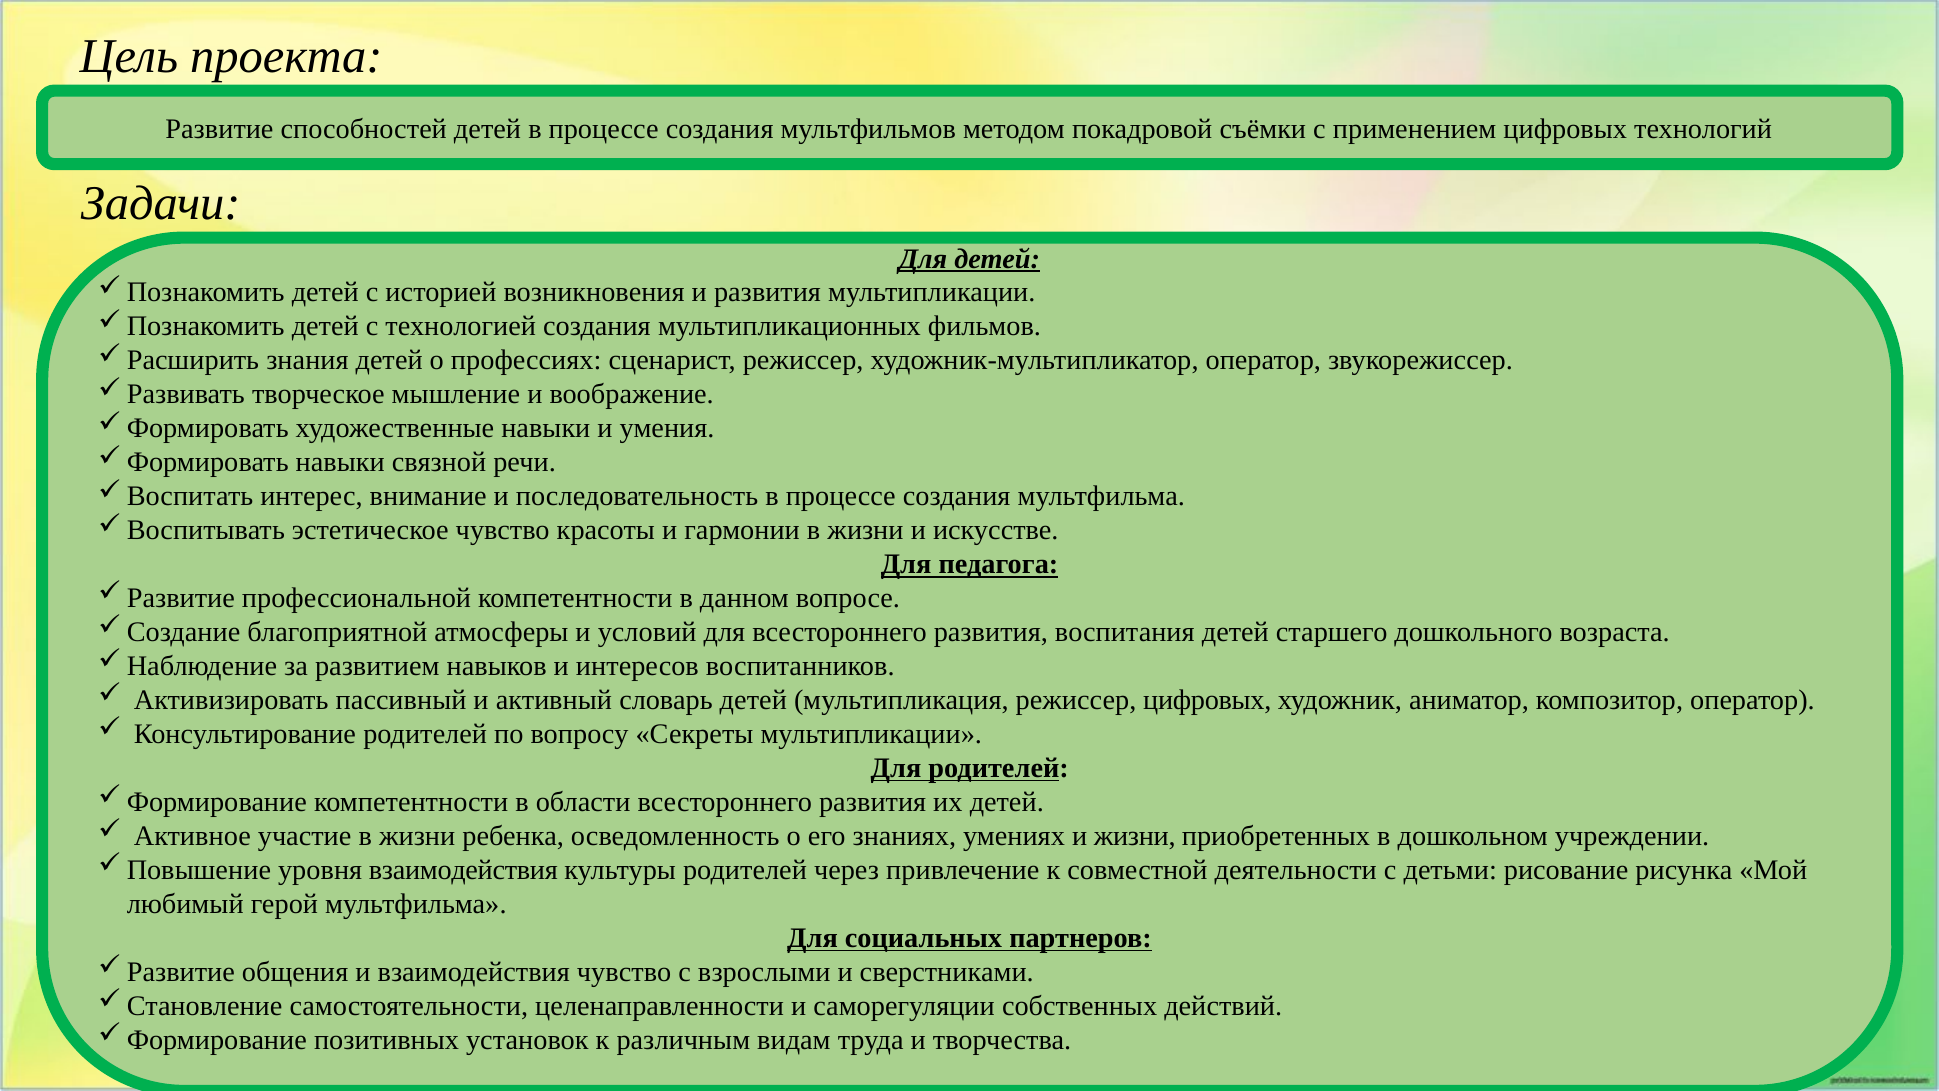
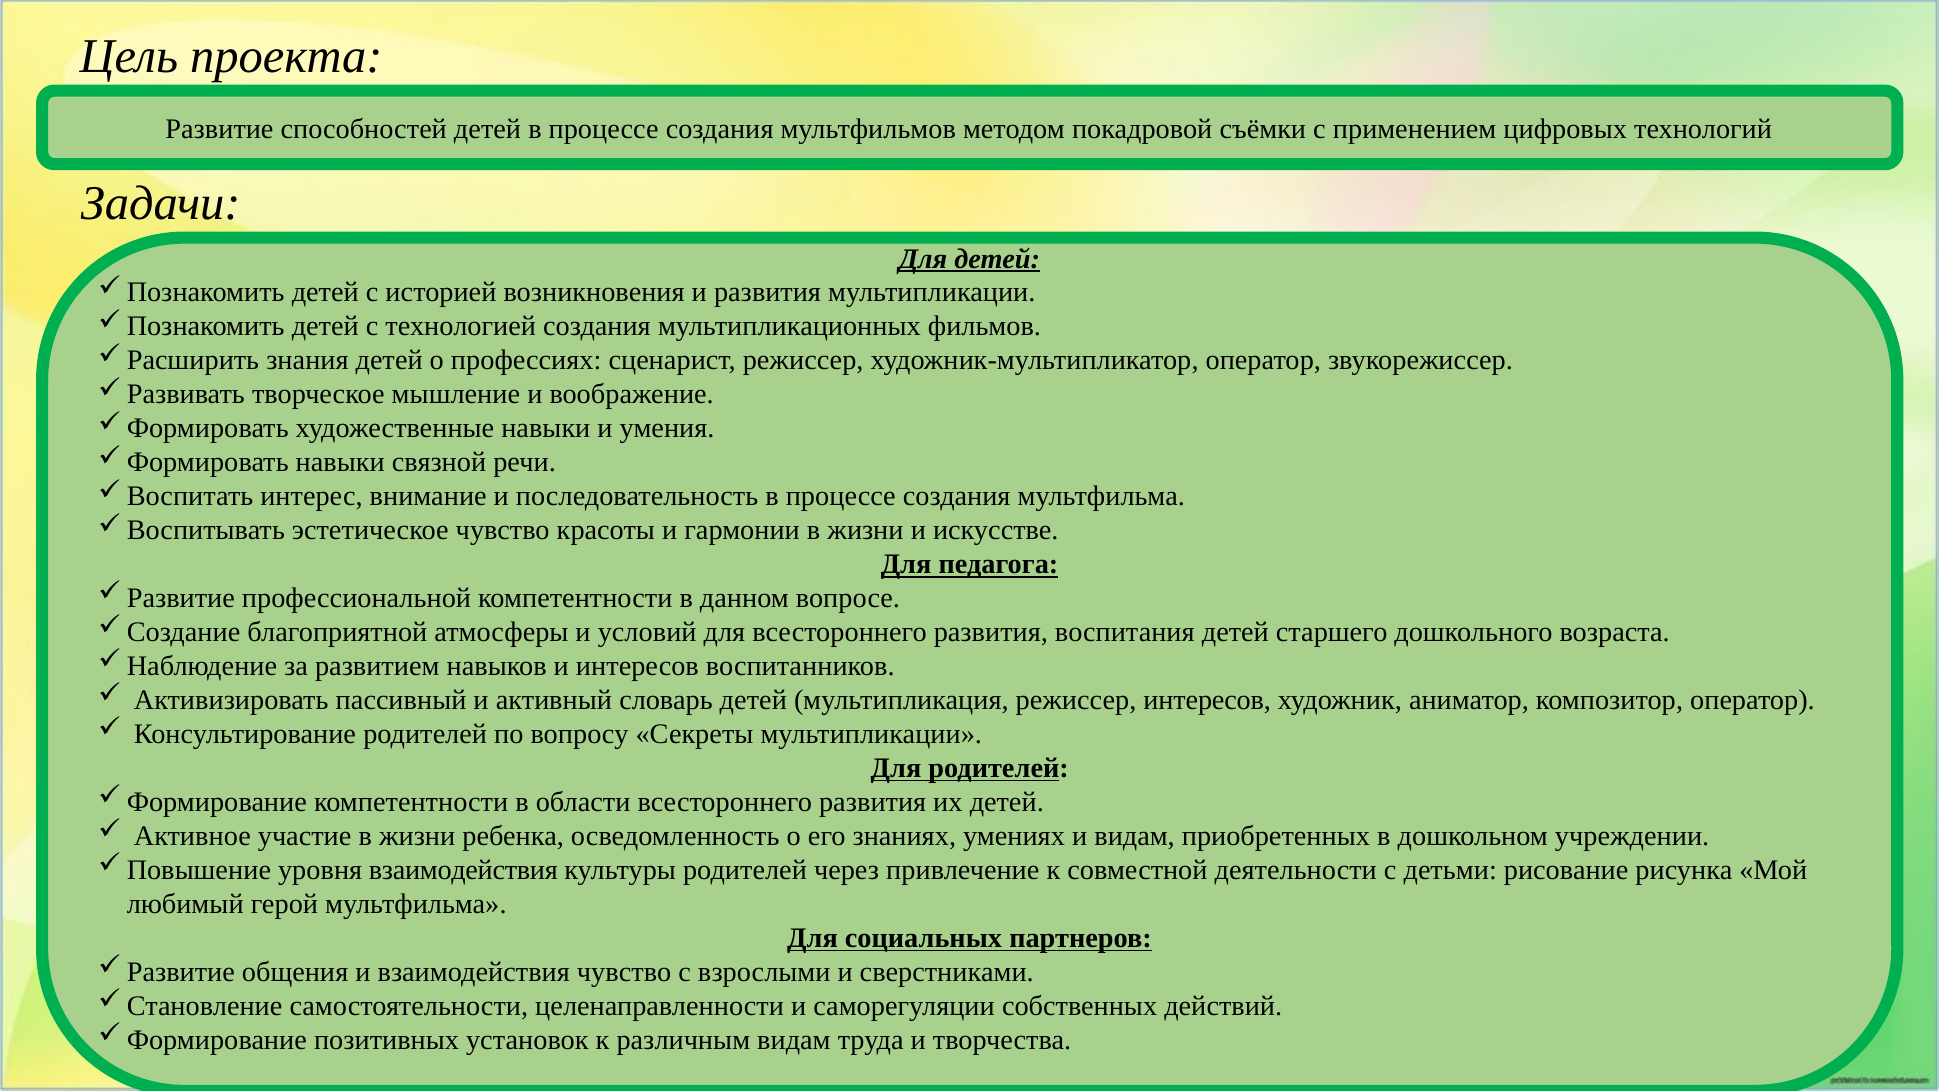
режиссер цифровых: цифровых -> интересов (1207, 700)
и жизни: жизни -> видам (1135, 836)
